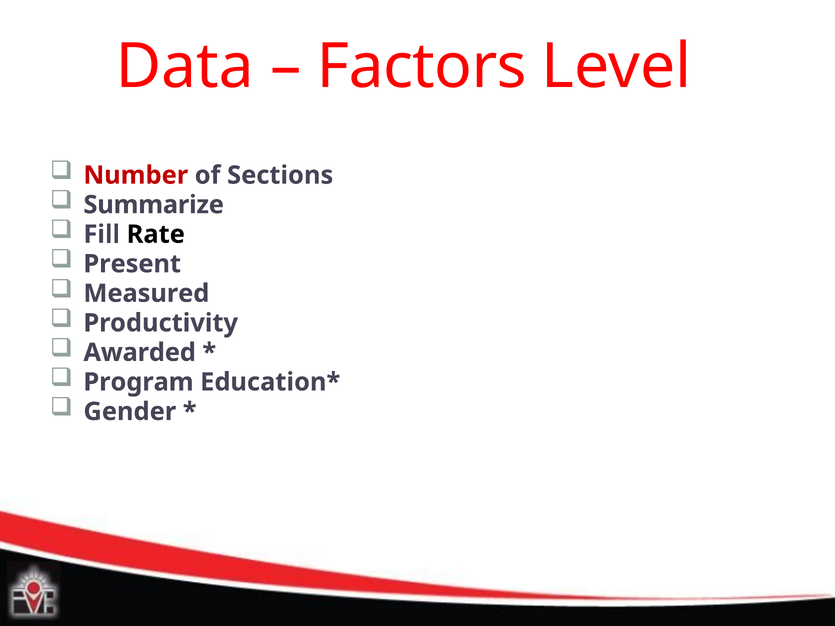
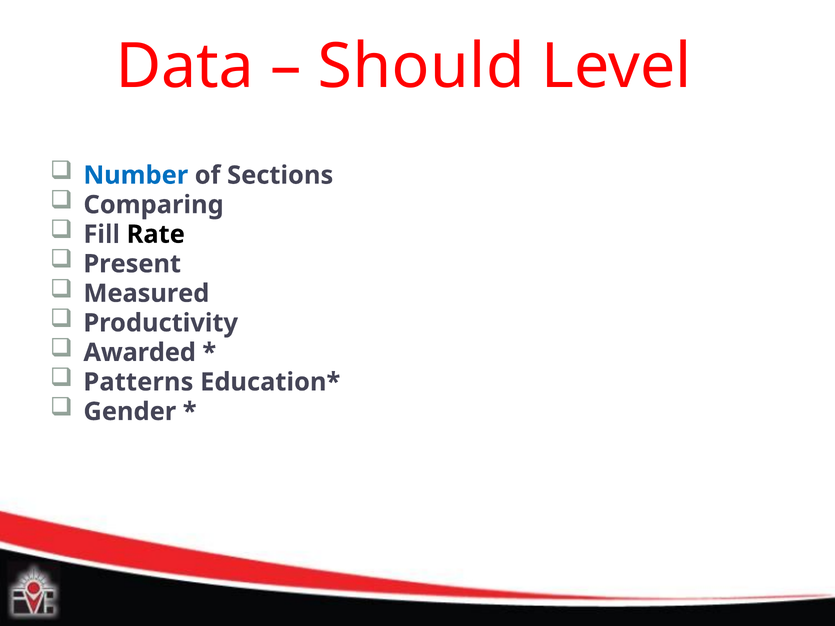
Factors: Factors -> Should (421, 66)
Number colour: red -> blue (136, 175)
Summarize: Summarize -> Comparing (154, 205)
Program: Program -> Patterns (138, 382)
